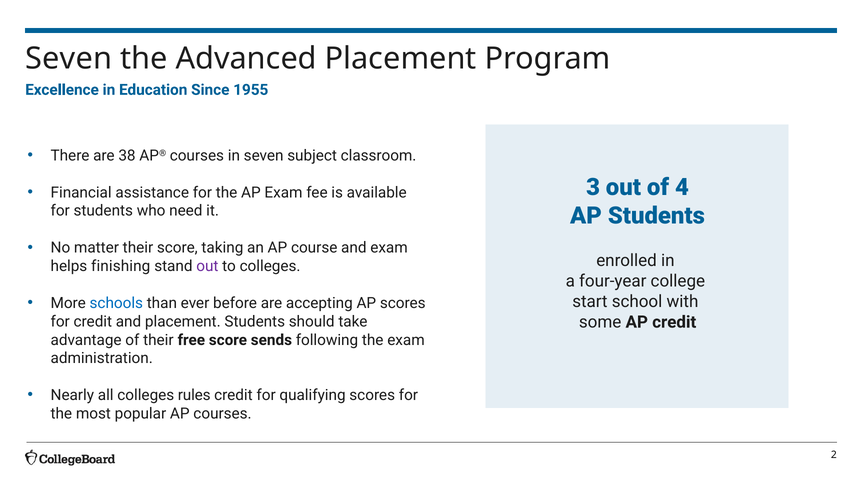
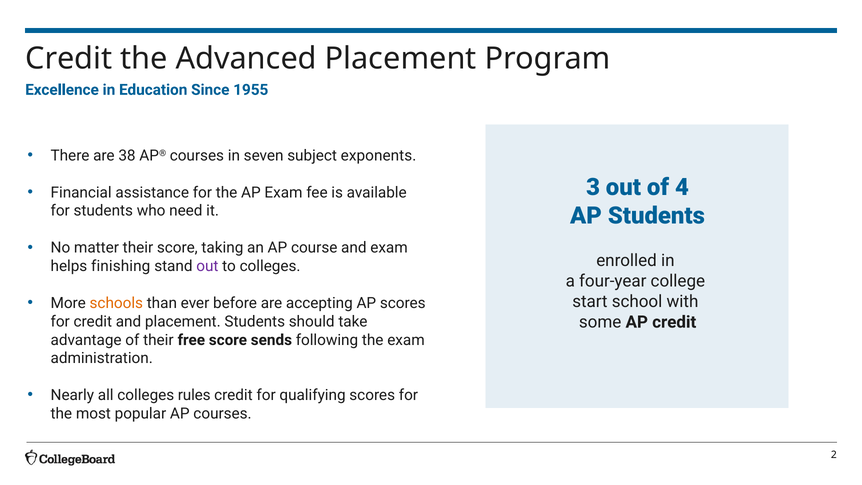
Seven: Seven -> Credit (69, 59)
classroom: classroom -> exponents (379, 156)
schools colour: blue -> orange (116, 303)
